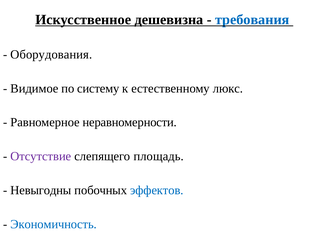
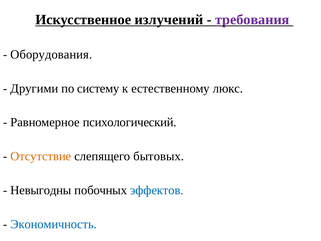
дешевизна: дешевизна -> излучений (169, 20)
требования colour: blue -> purple (252, 20)
Видимое: Видимое -> Другими (34, 88)
неравномерности: неравномерности -> психологический (130, 122)
Отсутствие colour: purple -> orange (41, 156)
площадь: площадь -> бытовых (159, 156)
